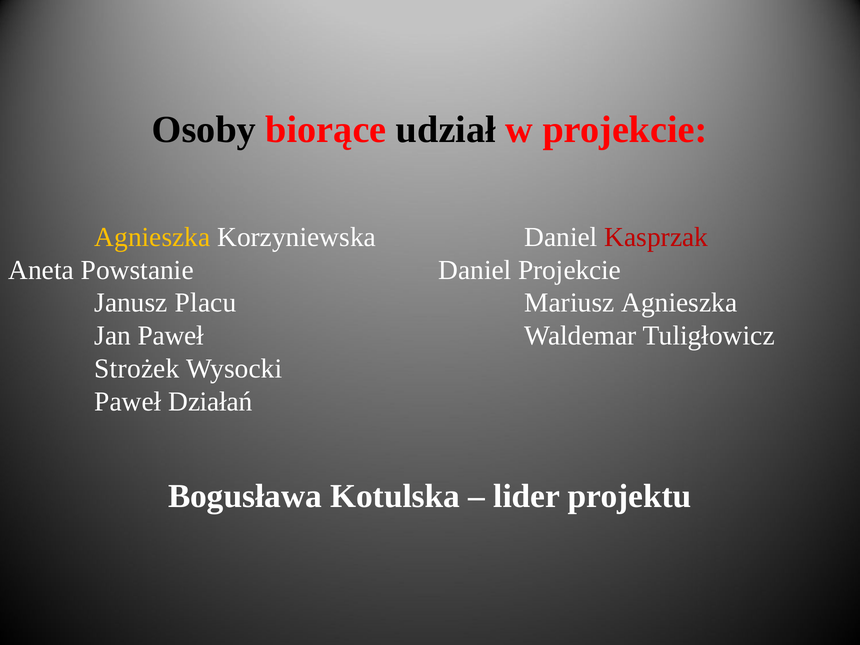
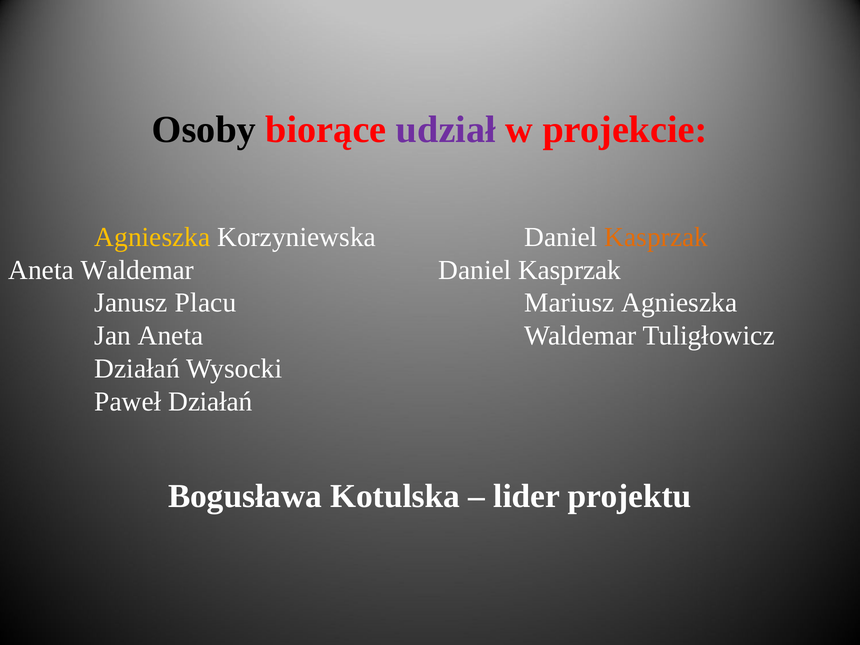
udział colour: black -> purple (446, 130)
Kasprzak colour: red -> orange (656, 237)
Powstanie: Powstanie -> Waldemar (137, 270)
Projekcie: Projekcie -> Kasprzak (570, 270)
Jan Paweł: Paweł -> Aneta (171, 336)
Strożek: Strożek -> Działań (137, 369)
